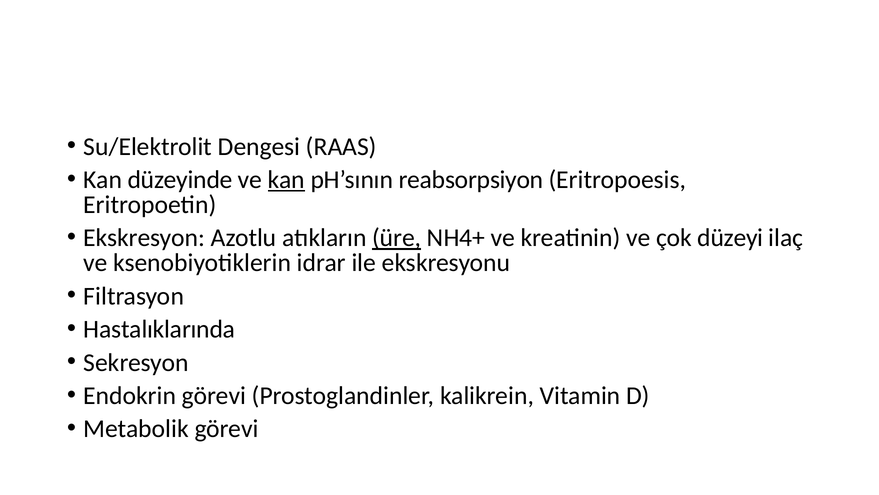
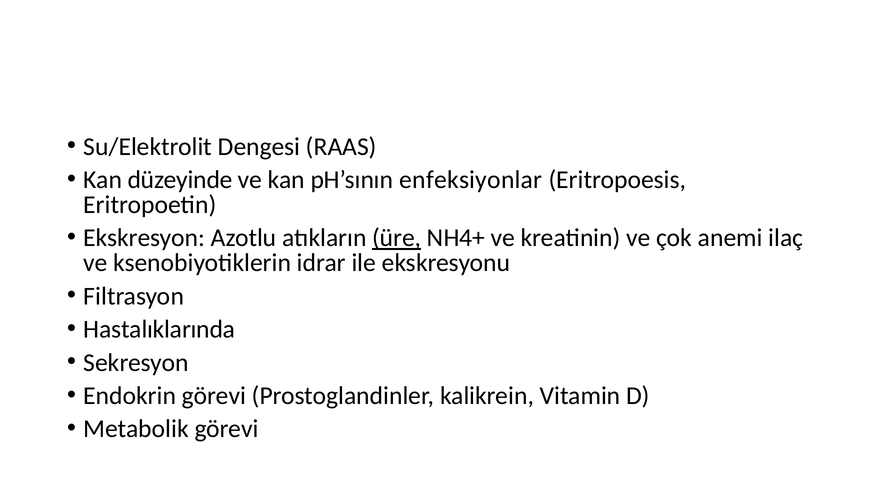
kan underline: present -> none (286, 180)
reabsorpsiyon: reabsorpsiyon -> enfeksiyonlar (471, 180)
düzeyi: düzeyi -> anemi (730, 238)
